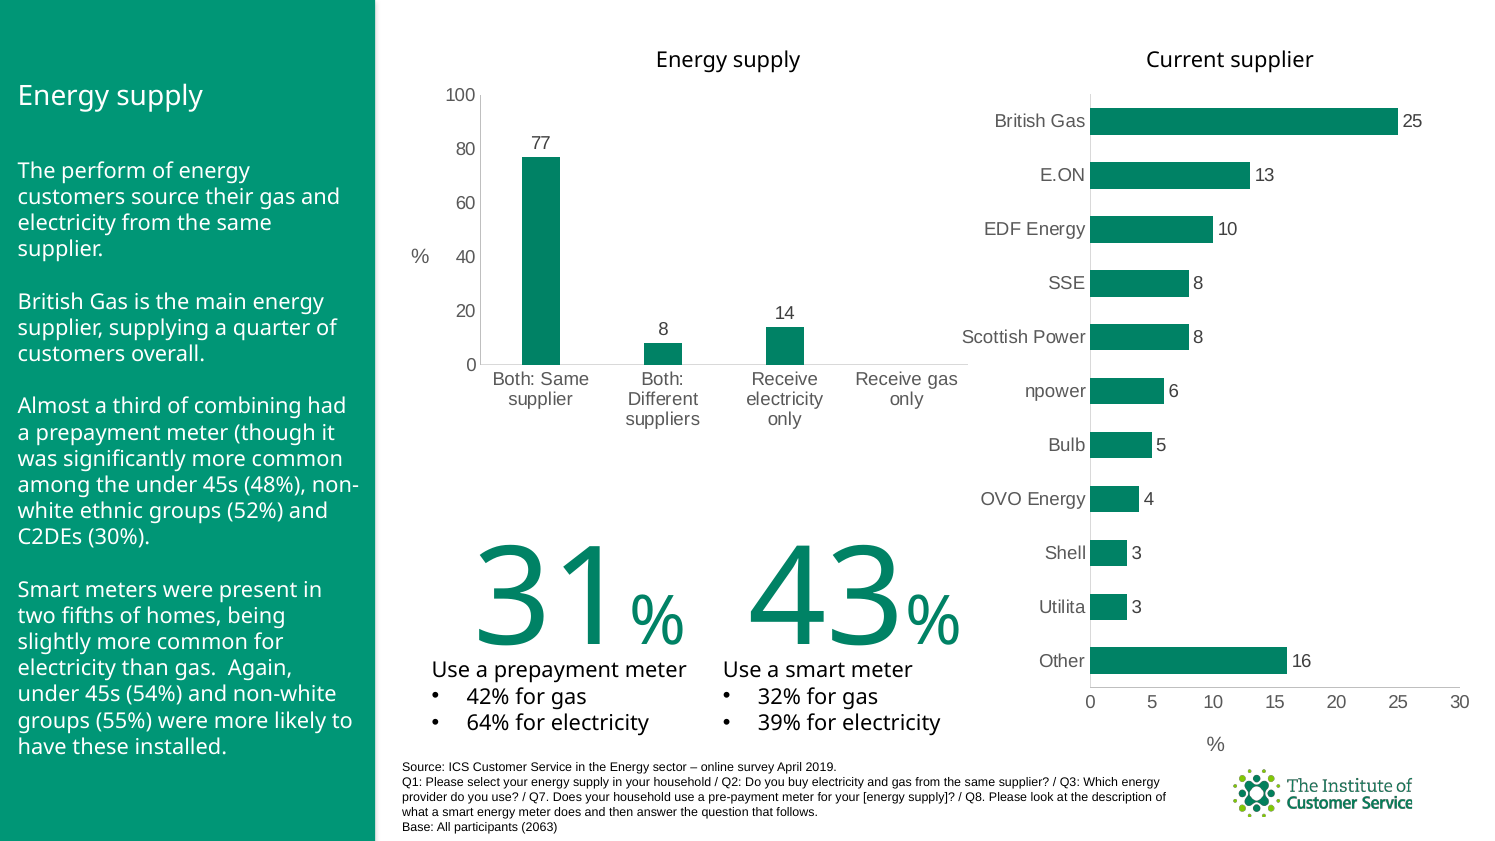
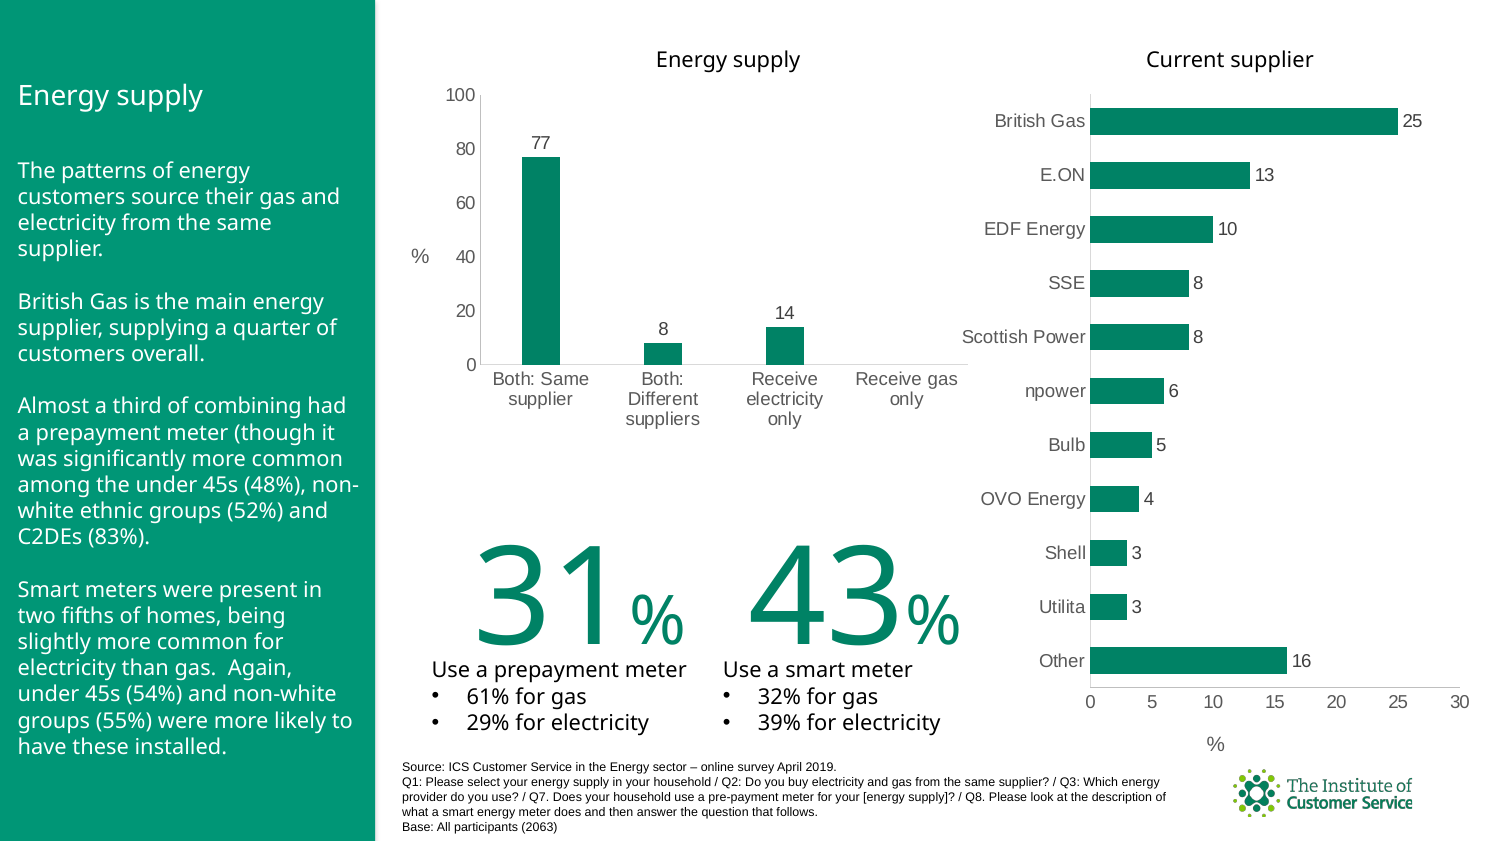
perform: perform -> patterns (104, 171)
30%: 30% -> 83% (119, 538)
42%: 42% -> 61% (488, 697)
64%: 64% -> 29% (488, 723)
